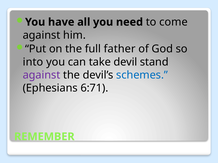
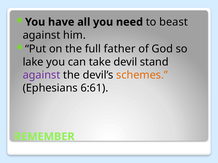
come: come -> beast (174, 22)
into: into -> lake (33, 62)
schemes colour: blue -> orange (142, 75)
6:71: 6:71 -> 6:61 (94, 88)
